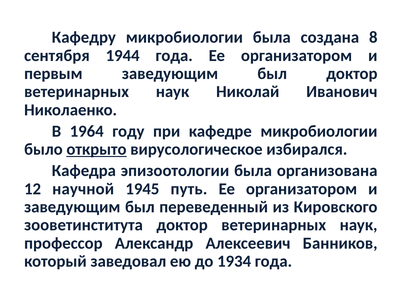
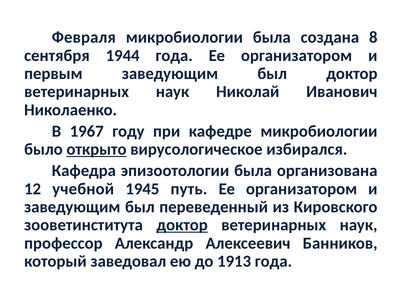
Кафедру: Кафедру -> Февраля (84, 37)
1964: 1964 -> 1967 (87, 131)
научной: научной -> учебной (83, 188)
доктор underline: none -> present (182, 225)
1934: 1934 -> 1913 (234, 261)
